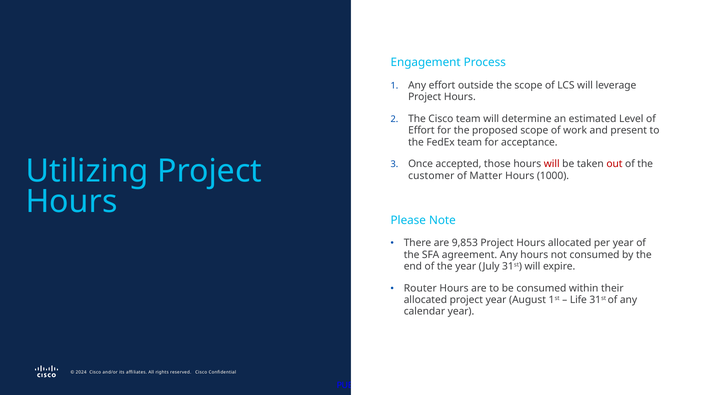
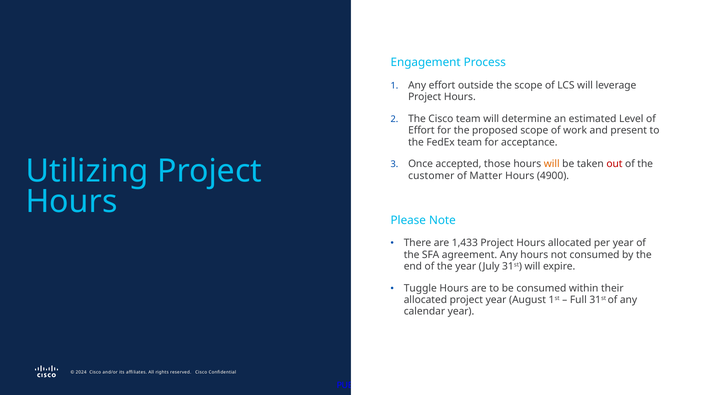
will colour: red -> orange (552, 164)
1000: 1000 -> 4900 (553, 176)
9,853: 9,853 -> 1,433 (465, 243)
Router: Router -> Tuggle (420, 288)
Life: Life -> Full (578, 300)
